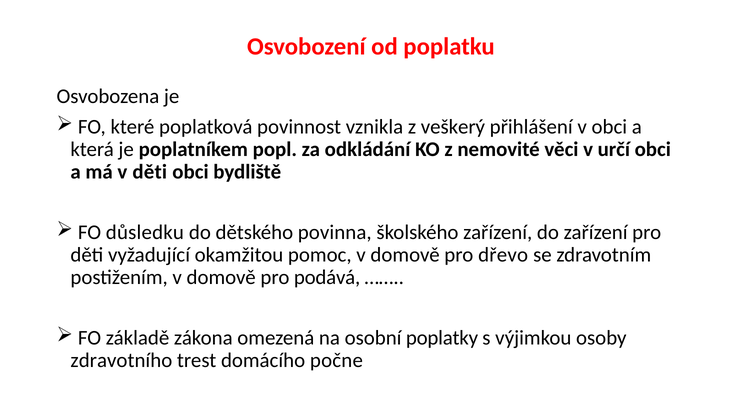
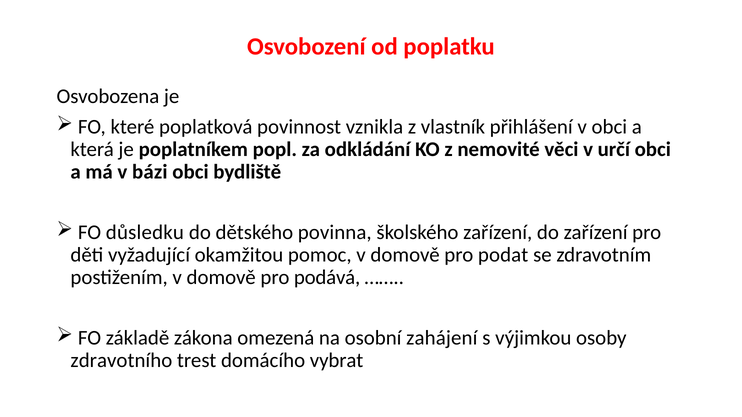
veškerý: veškerý -> vlastník (453, 127)
v děti: děti -> bázi (150, 172)
dřevo: dřevo -> podat (503, 255)
poplatky: poplatky -> zahájení (442, 338)
počne: počne -> vybrat (337, 361)
